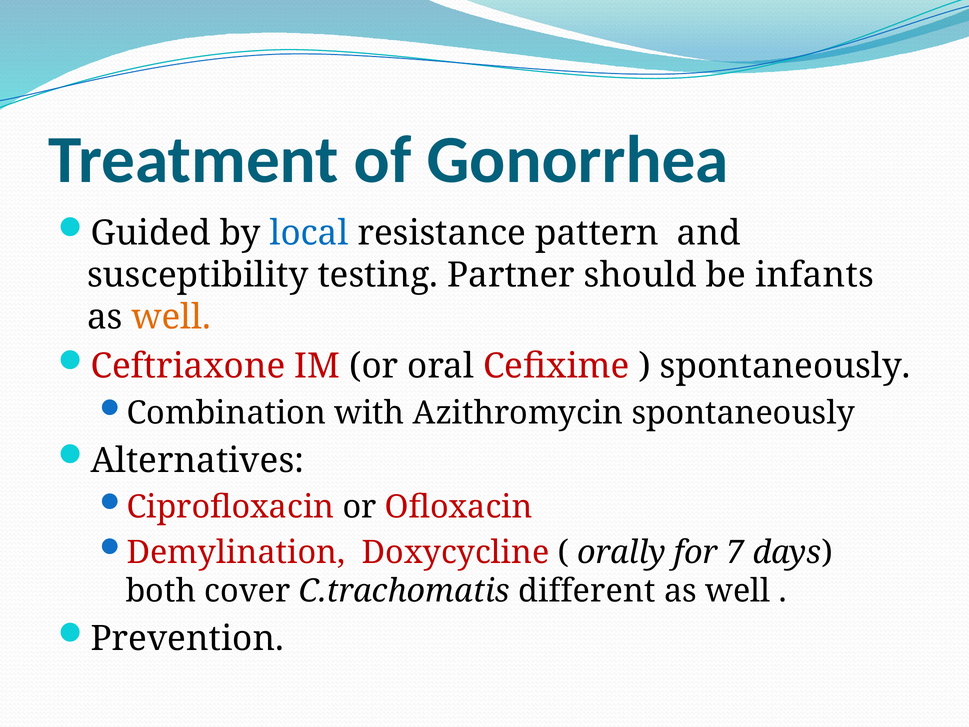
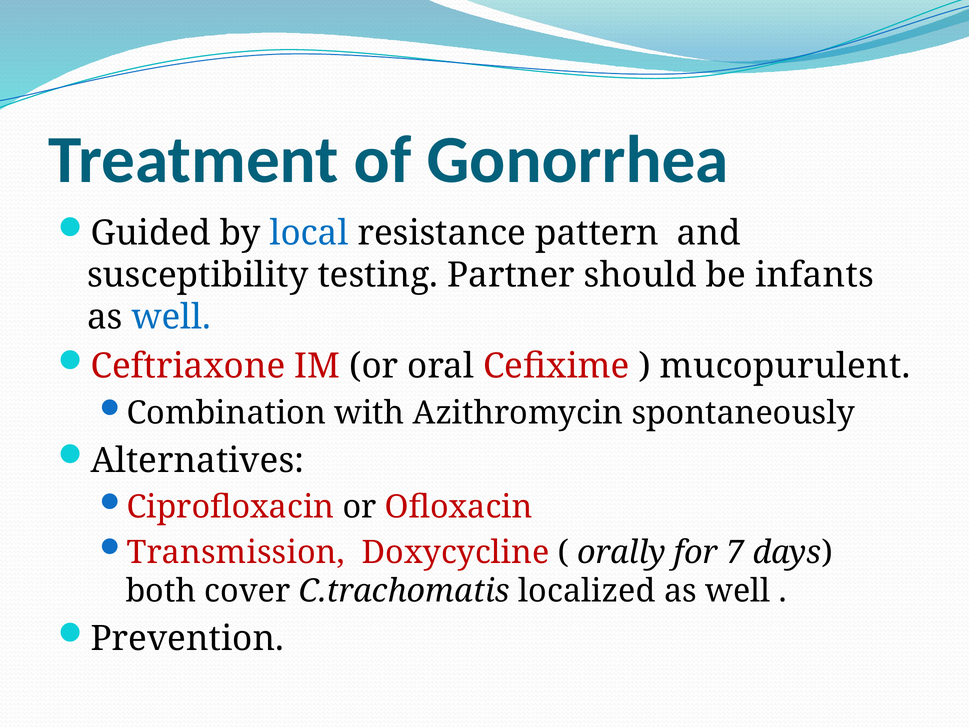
well colour: orange -> blue (171, 317)
spontaneously: spontaneously -> mucopurulent (785, 366)
Demylination: Demylination -> Transmission (236, 552)
different: different -> localized (587, 591)
